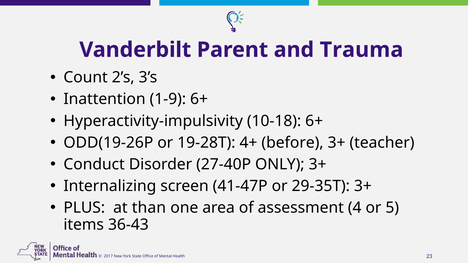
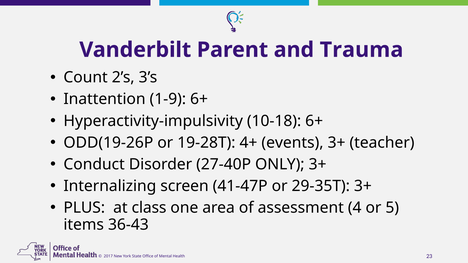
before: before -> events (293, 143)
than: than -> class (149, 208)
